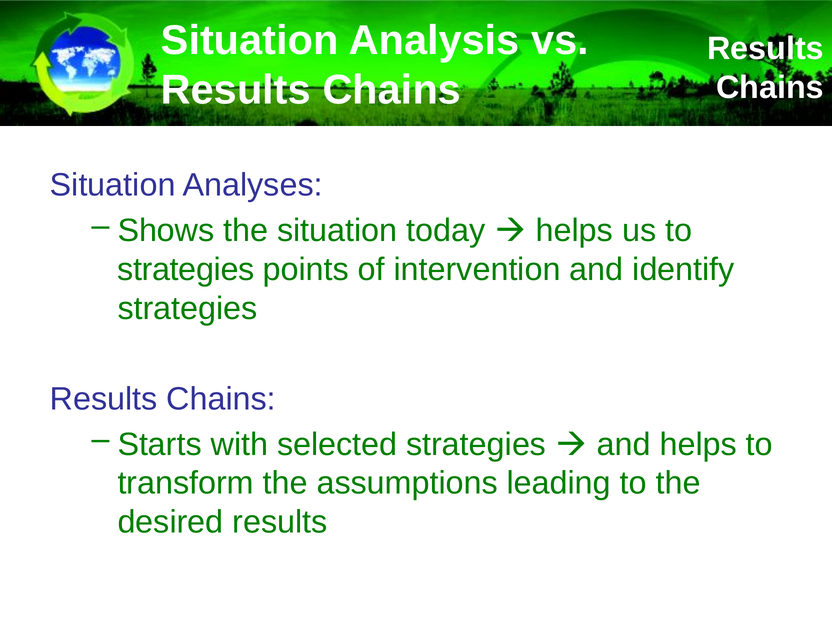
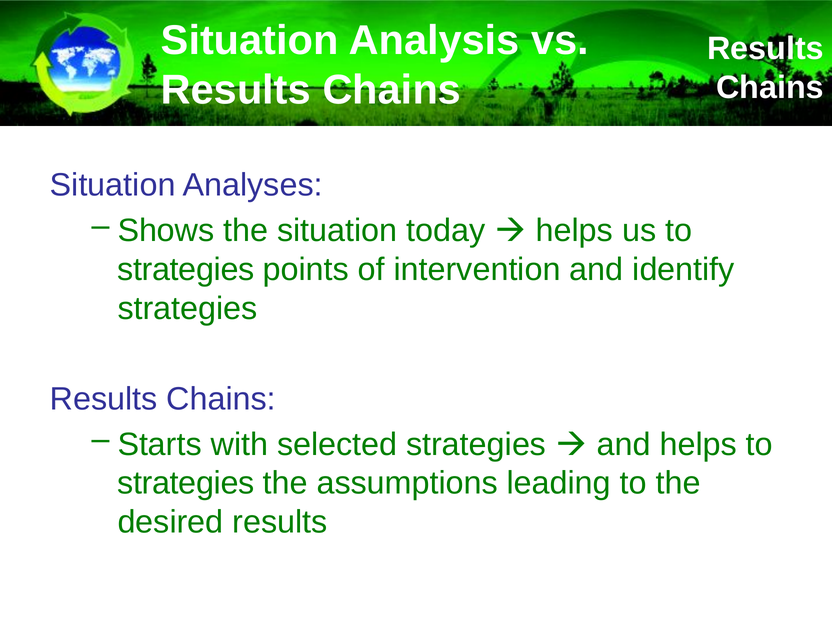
transform: transform -> strategies (186, 483)
